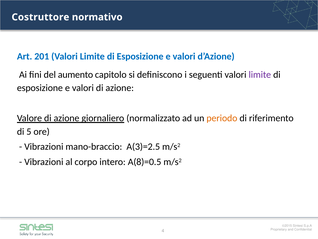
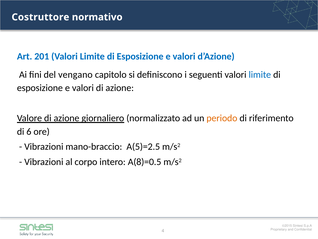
aumento: aumento -> vengano (75, 74)
limite colour: purple -> blue (260, 74)
5: 5 -> 6 (29, 131)
A(3)=2.5: A(3)=2.5 -> A(5)=2.5 (143, 146)
